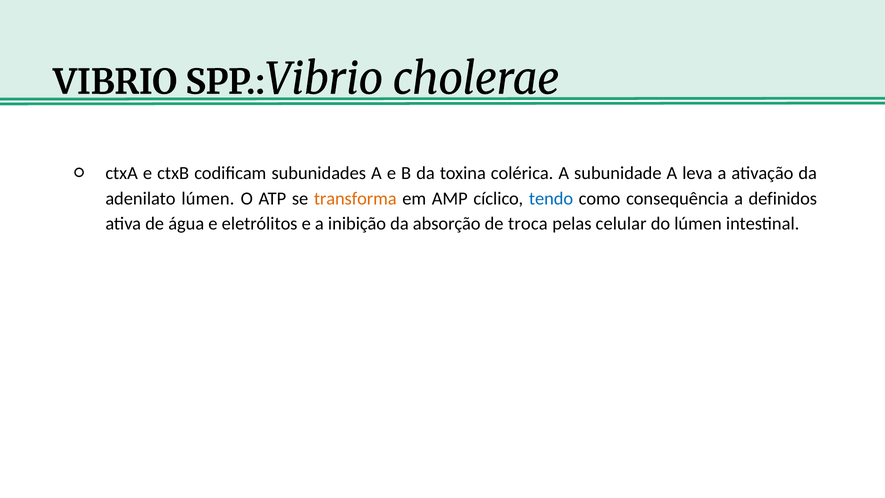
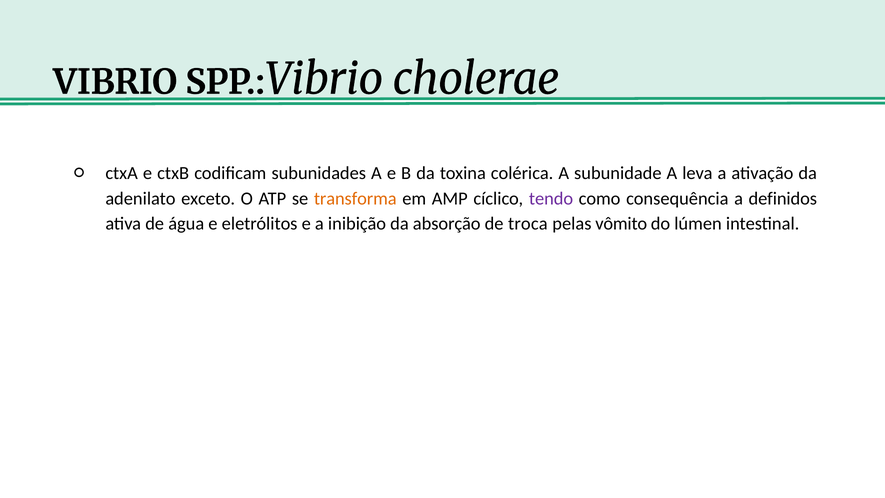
adenilato lúmen: lúmen -> exceto (208, 198)
tendo colour: blue -> purple (551, 198)
celular: celular -> vômito (621, 224)
